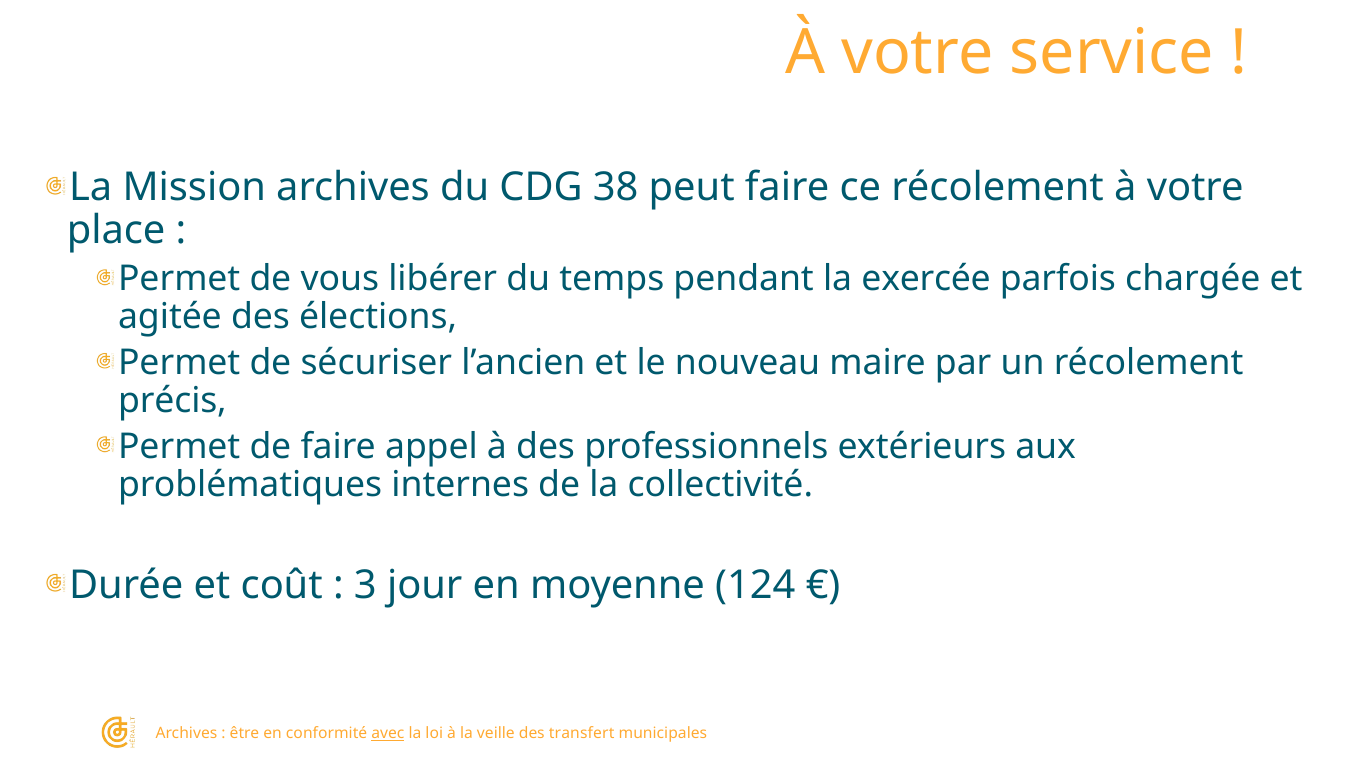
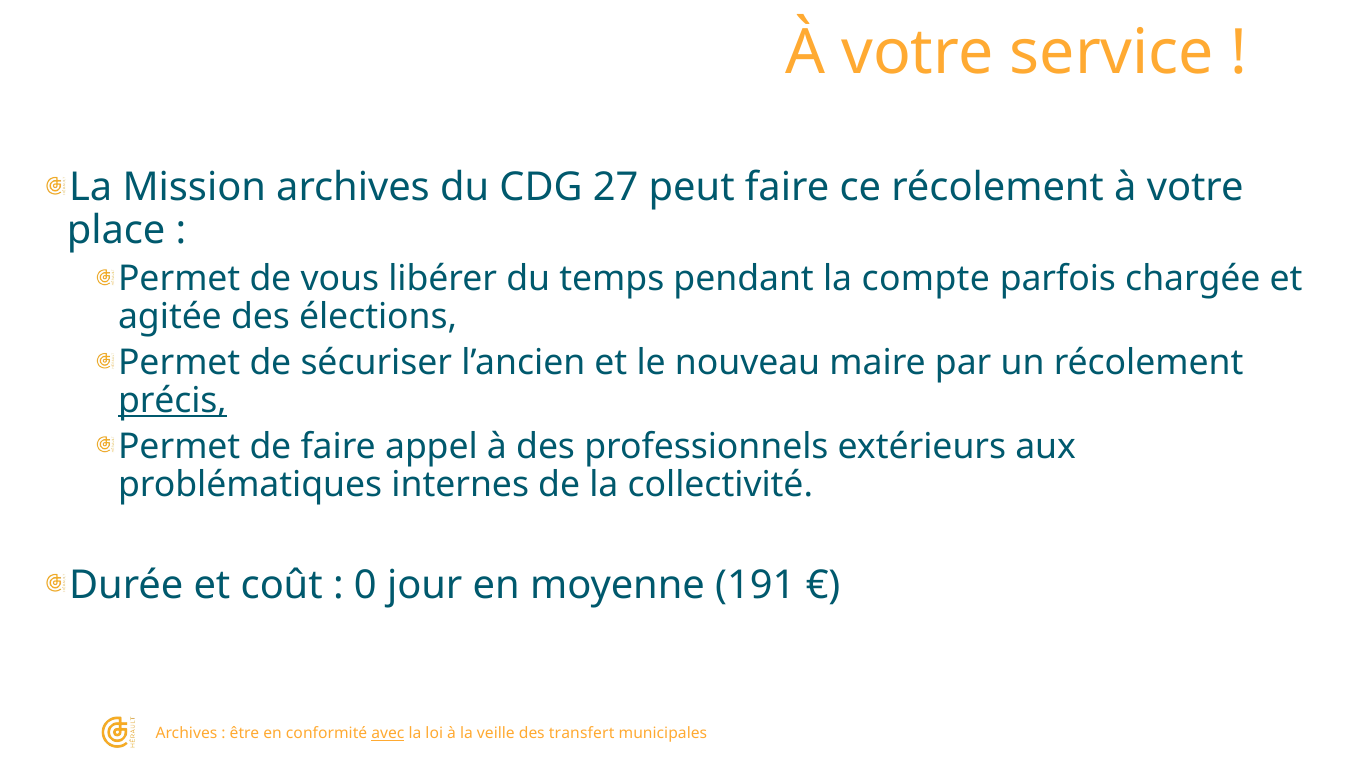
38: 38 -> 27 (616, 188)
exercée: exercée -> compte (926, 279)
précis underline: none -> present (172, 401)
3: 3 -> 0 (365, 585)
124: 124 -> 191 (755, 585)
